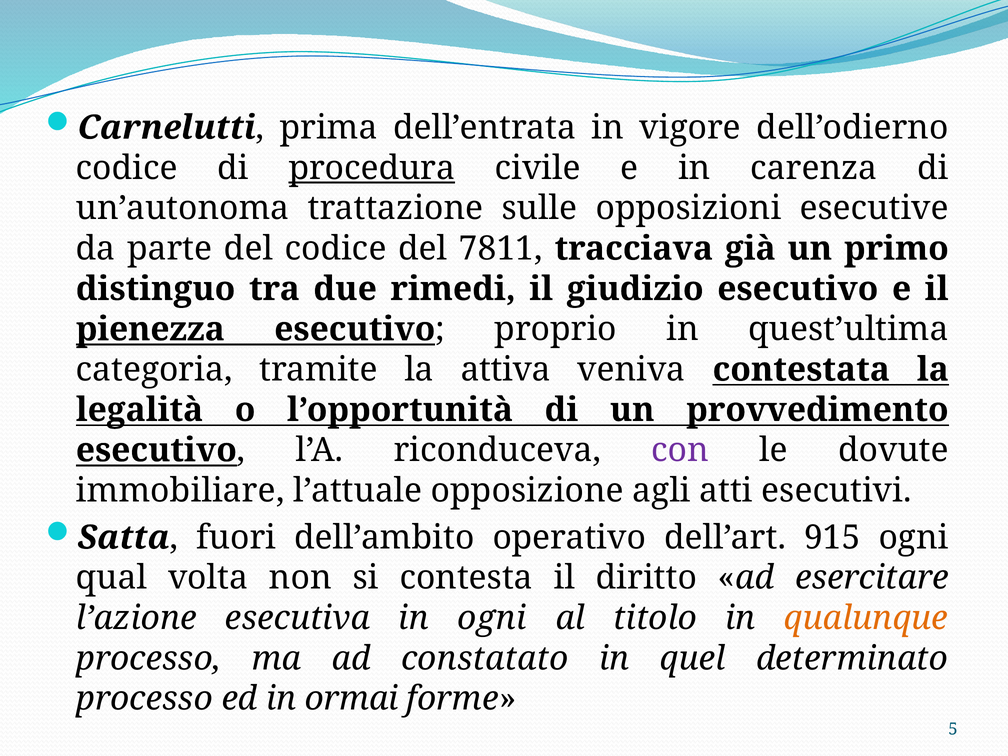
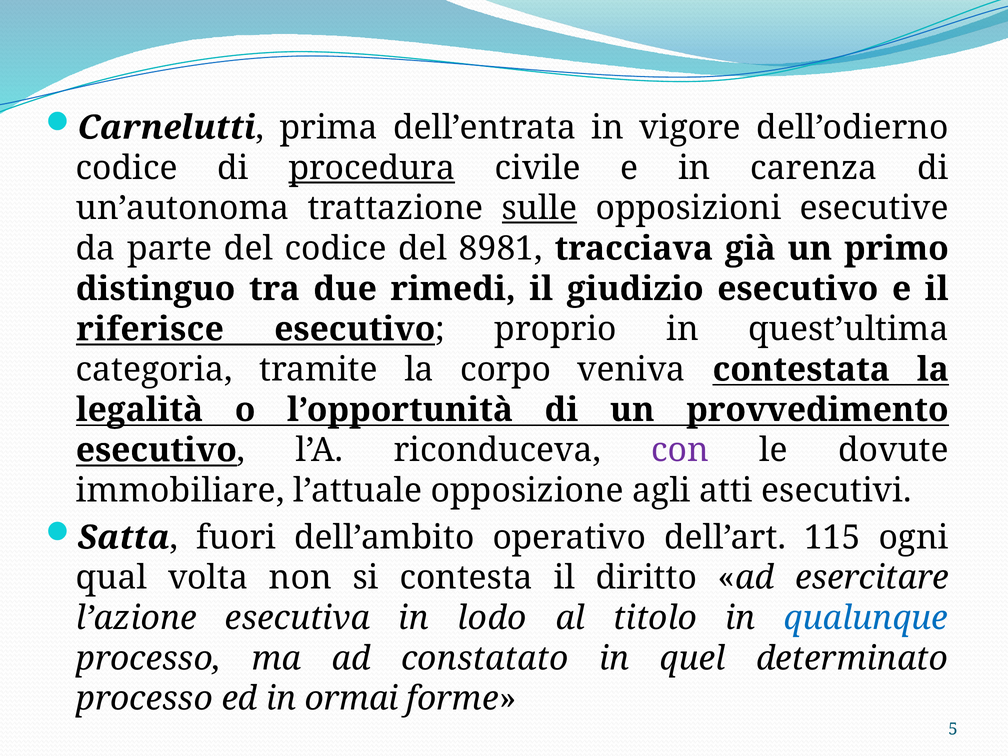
sulle underline: none -> present (539, 208)
7811: 7811 -> 8981 (501, 249)
pienezza: pienezza -> riferisce (150, 329)
attiva: attiva -> corpo (506, 370)
915: 915 -> 115 (832, 538)
in ogni: ogni -> lodo (492, 618)
qualunque colour: orange -> blue (866, 618)
